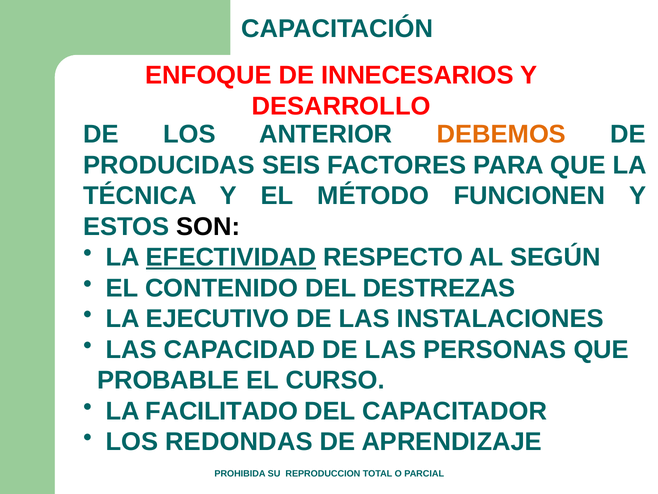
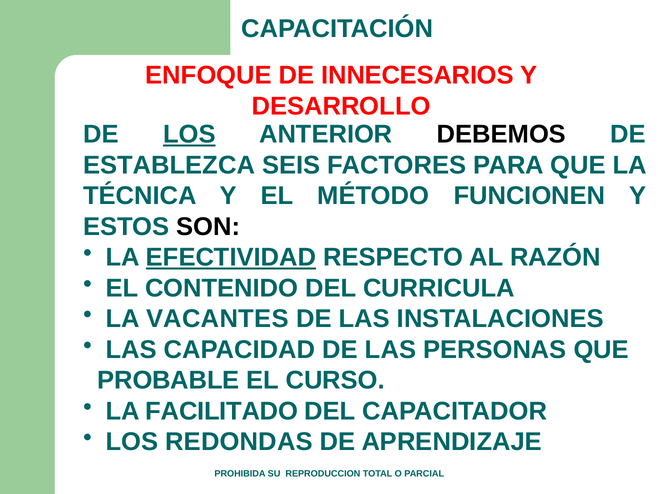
LOS underline: none -> present (189, 134)
DEBEMOS colour: orange -> black (501, 134)
PRODUCIDAS: PRODUCIDAS -> ESTABLEZCA (169, 165)
SEGÚN: SEGÚN -> RAZÓN (555, 257)
DESTREZAS: DESTREZAS -> CURRICULA (439, 288)
EJECUTIVO: EJECUTIVO -> VACANTES (217, 319)
